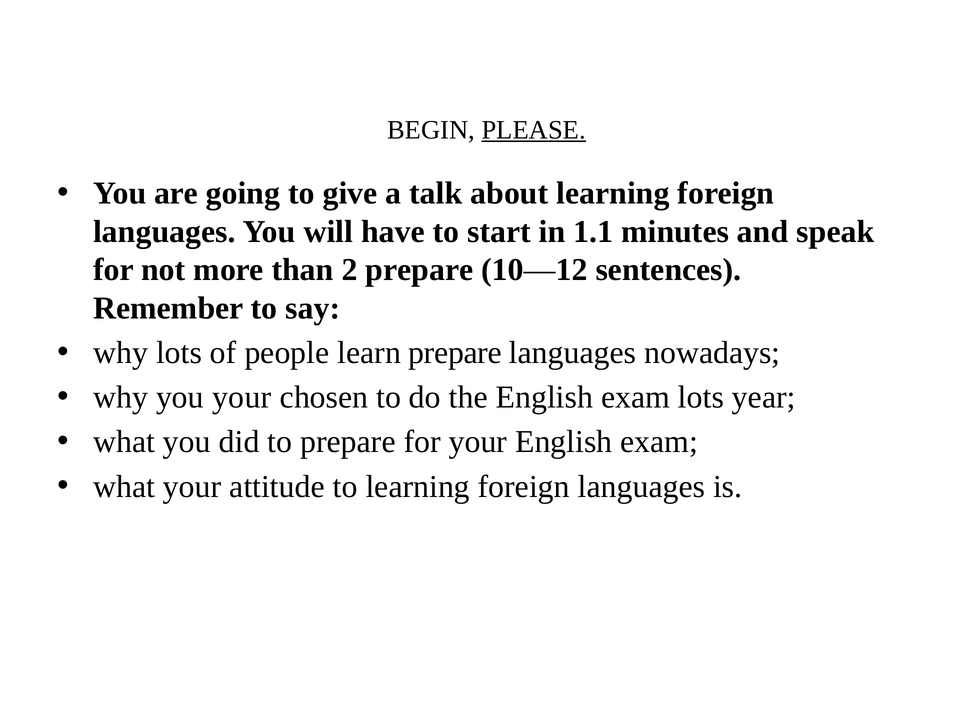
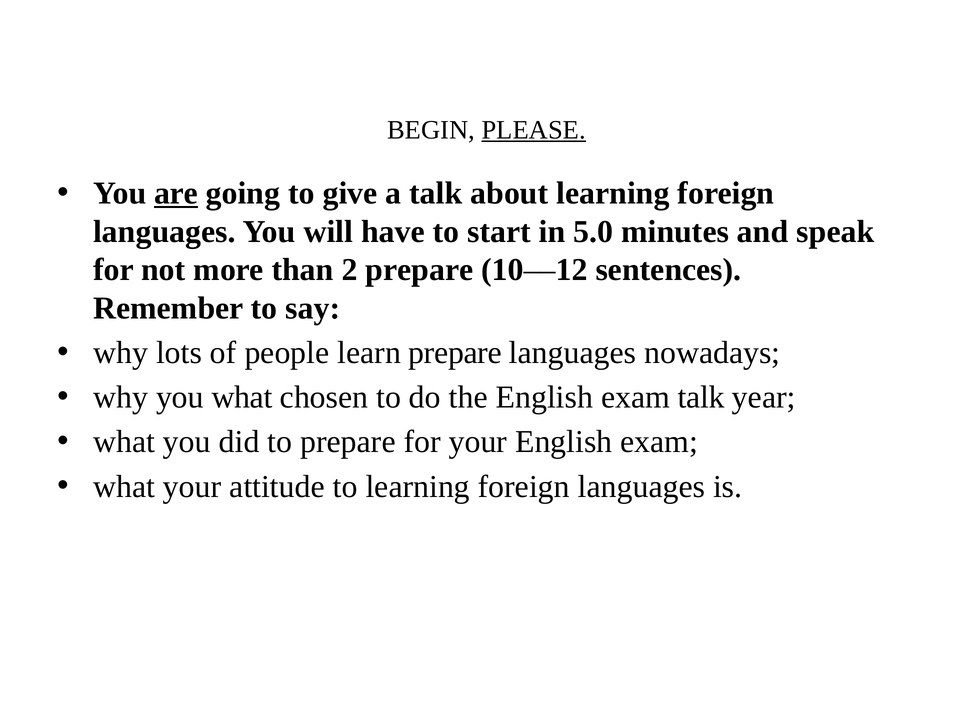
are underline: none -> present (176, 193)
1.1: 1.1 -> 5.0 (593, 232)
you your: your -> what (242, 397)
exam lots: lots -> talk (701, 397)
